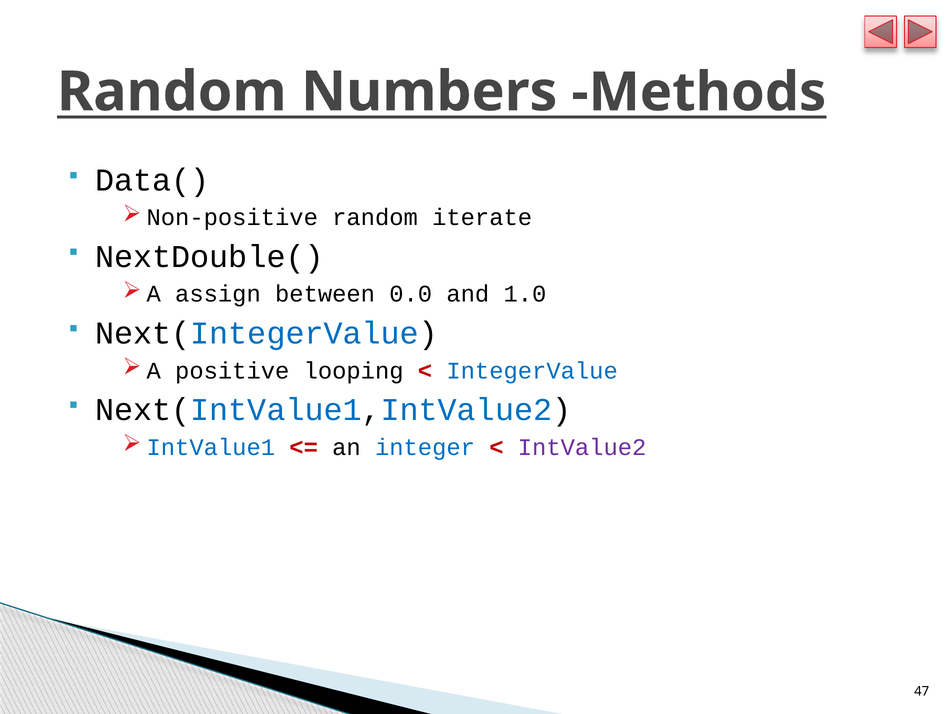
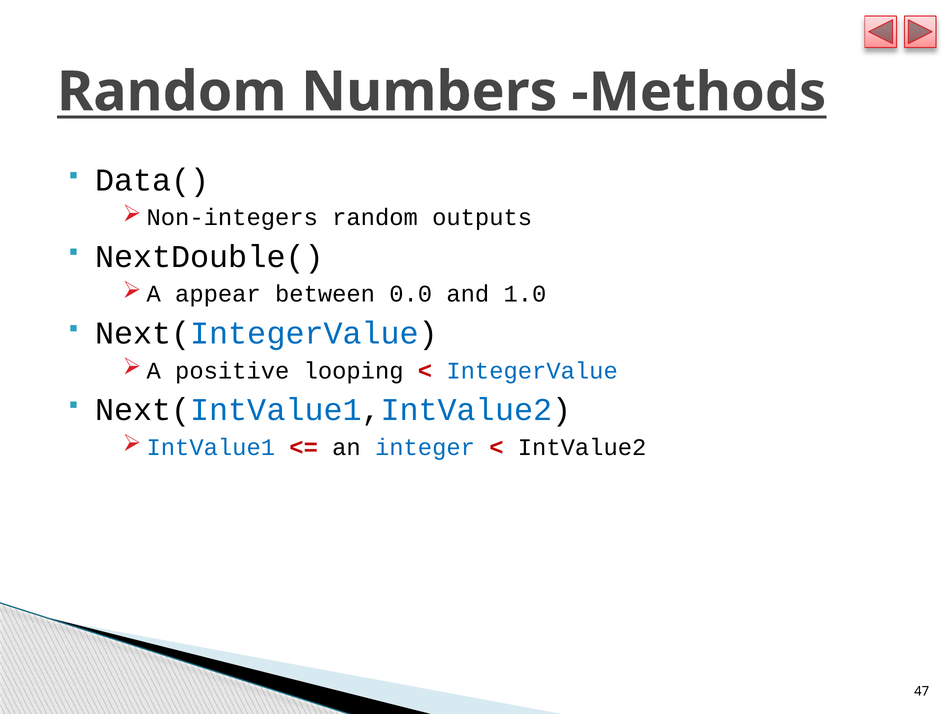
Non-positive: Non-positive -> Non-integers (232, 218)
iterate: iterate -> outputs (482, 218)
assign: assign -> appear (218, 294)
IntValue2 colour: purple -> black (582, 447)
